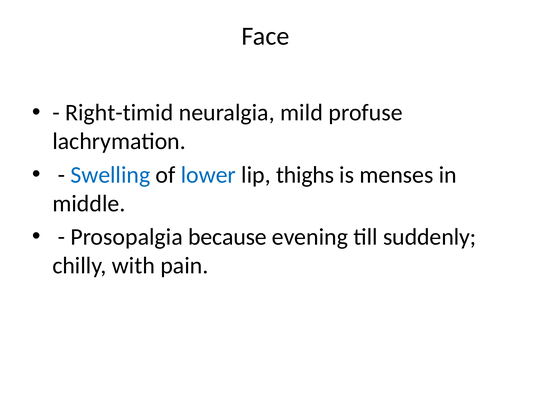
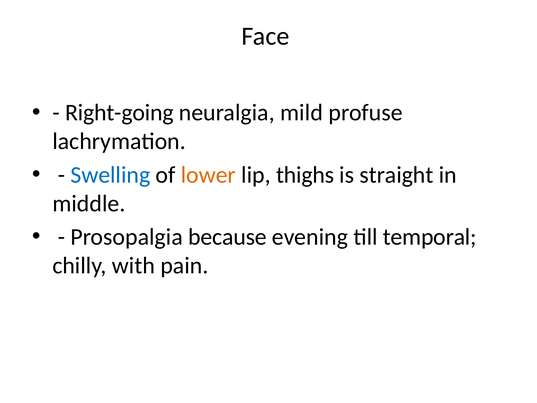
Right-timid: Right-timid -> Right-going (119, 113)
lower colour: blue -> orange (208, 175)
menses: menses -> straight (396, 175)
suddenly: suddenly -> temporal (430, 237)
